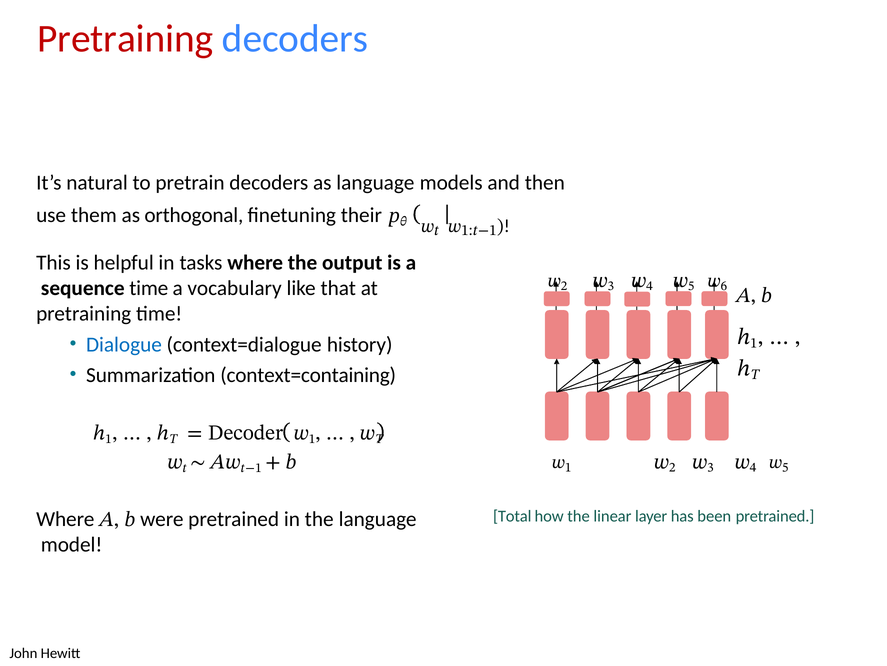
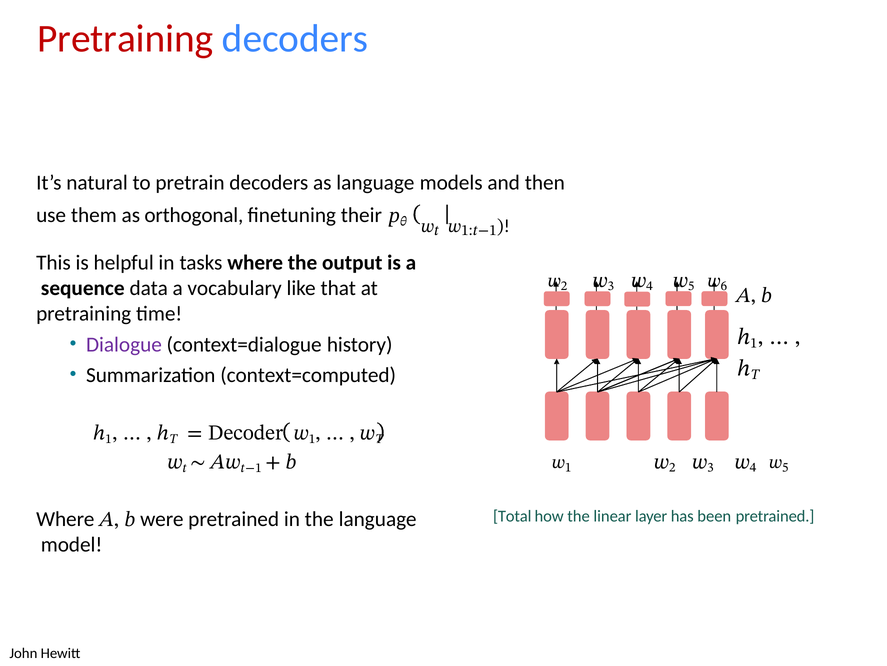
sequence time: time -> data (149, 288)
Dialogue colour: blue -> purple (124, 344)
context=containing: context=containing -> context=computed (308, 375)
